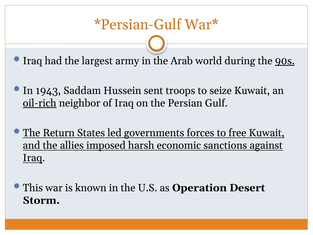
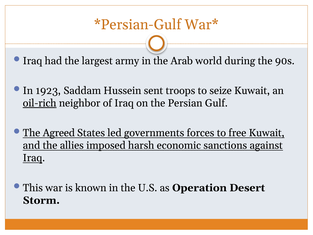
90s underline: present -> none (285, 61)
1943: 1943 -> 1923 (48, 91)
Return: Return -> Agreed (59, 133)
